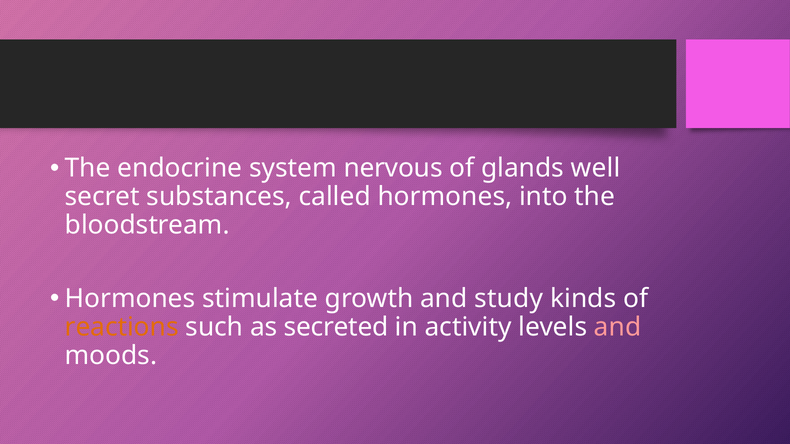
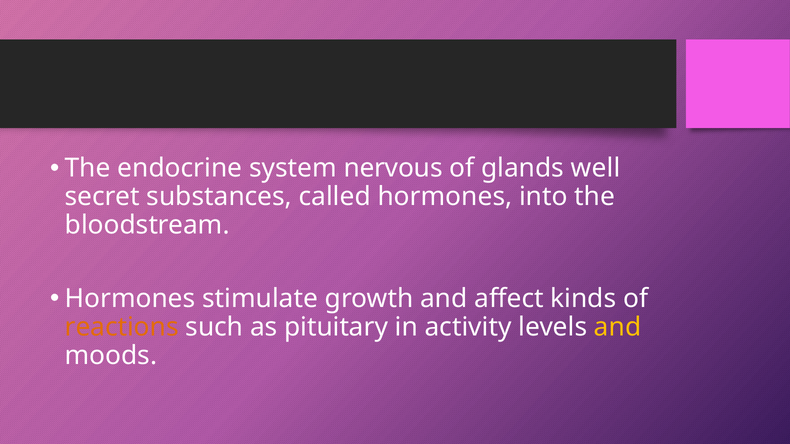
study: study -> affect (509, 299)
secreted: secreted -> pituitary (336, 327)
and colour: pink -> yellow (618, 327)
